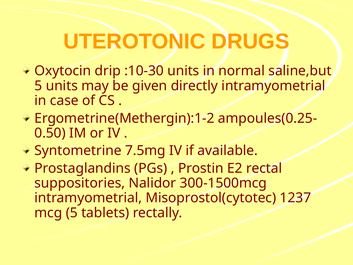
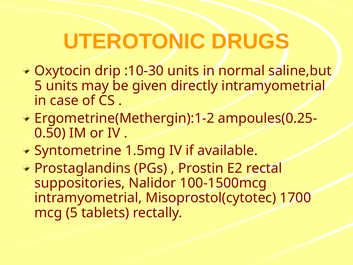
7.5mg: 7.5mg -> 1.5mg (145, 151)
300-1500mcg: 300-1500mcg -> 100-1500mcg (223, 183)
1237: 1237 -> 1700 (295, 198)
